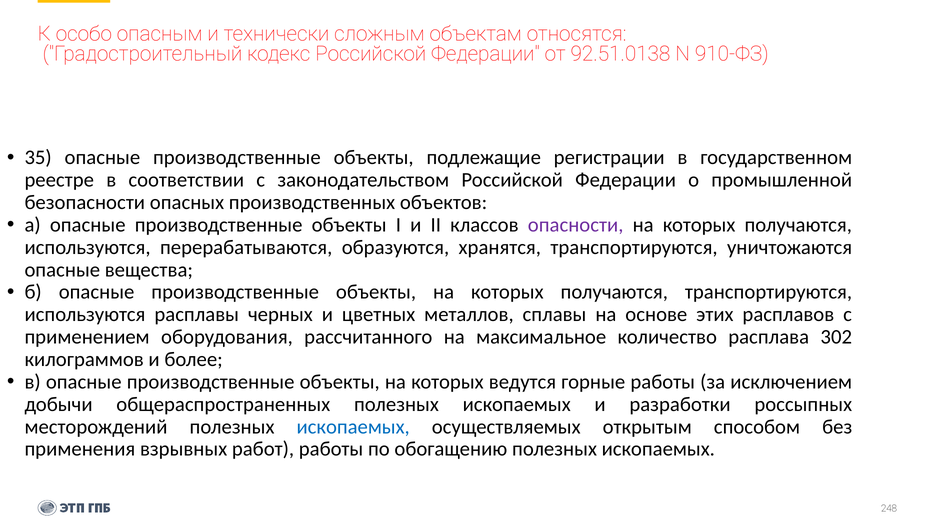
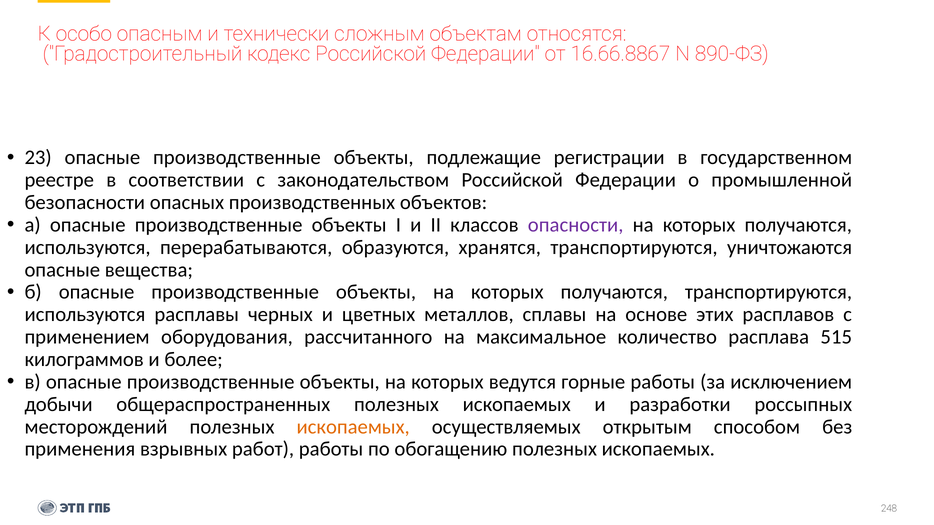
92.51.0138: 92.51.0138 -> 16.66.8867 (620, 54)
910-ФЗ: 910-ФЗ -> 890-ФЗ (732, 54)
35: 35 -> 23 (38, 158)
302: 302 -> 515 (836, 337)
ископаемых colour: blue -> orange (353, 427)
